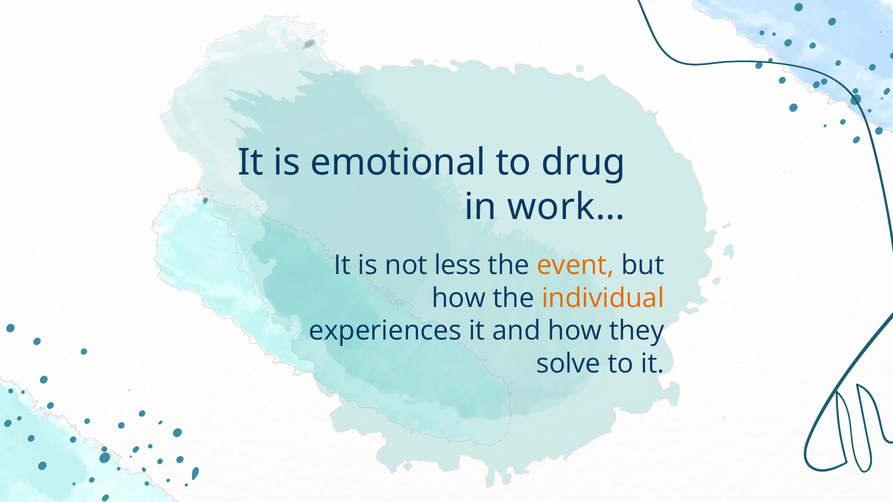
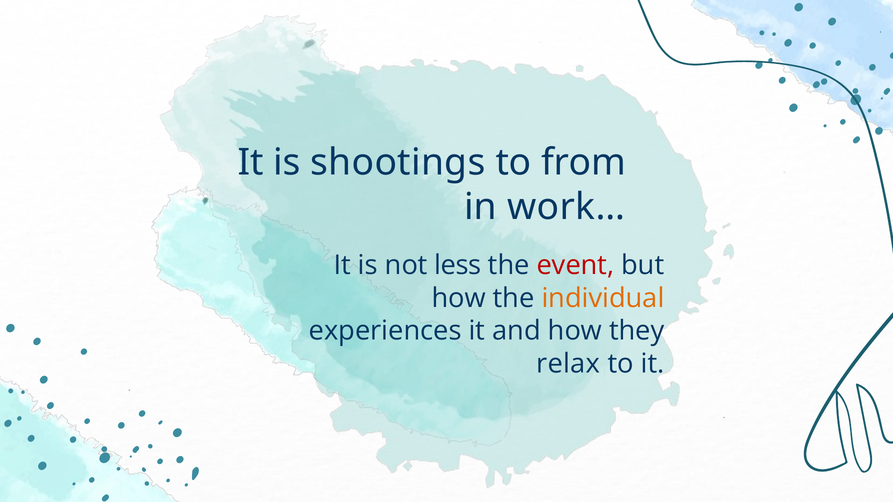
emotional: emotional -> shootings (398, 163)
drug: drug -> from (584, 163)
event colour: orange -> red (575, 266)
solve: solve -> relax (568, 364)
